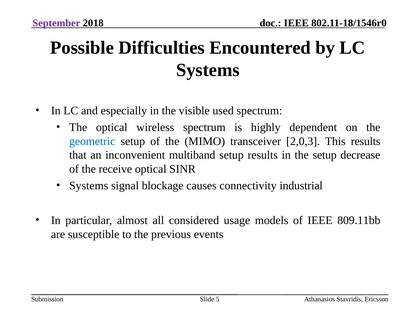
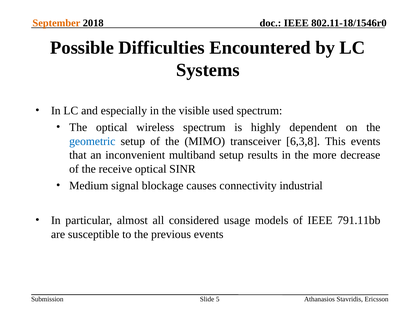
September colour: purple -> orange (56, 23)
2,0,3: 2,0,3 -> 6,3,8 (303, 141)
This results: results -> events (366, 141)
the setup: setup -> more (325, 155)
Systems: Systems -> Medium (89, 186)
809.11bb: 809.11bb -> 791.11bb (359, 220)
